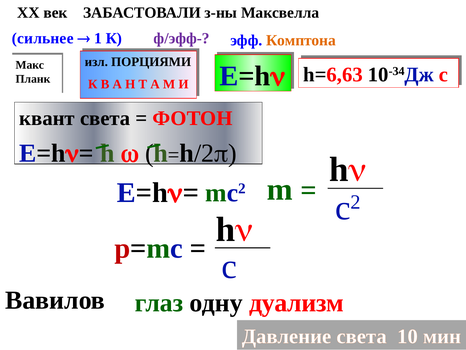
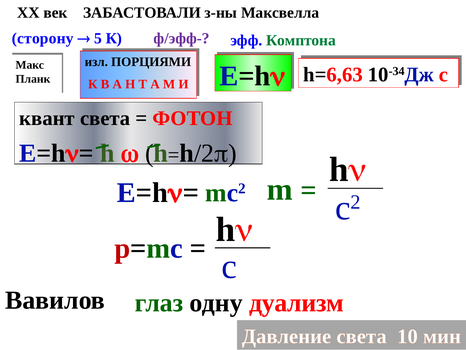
сильнее: сильнее -> сторону (43, 38)
1: 1 -> 5 (98, 38)
Комптона colour: orange -> green (301, 40)
